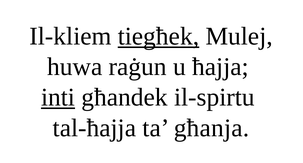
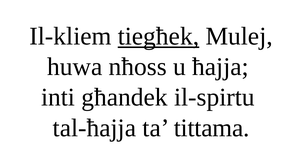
raġun: raġun -> nħoss (138, 67)
inti underline: present -> none (58, 97)
għanja: għanja -> tittama (212, 128)
